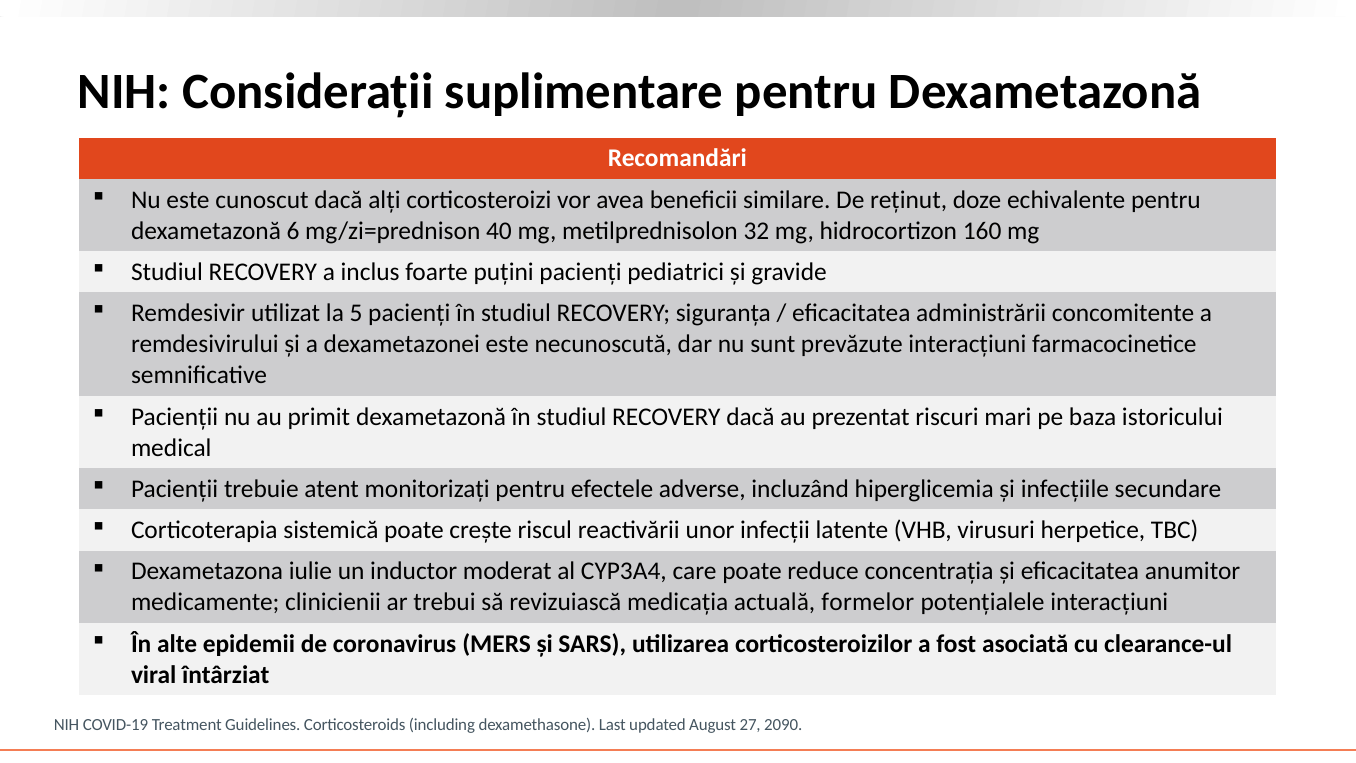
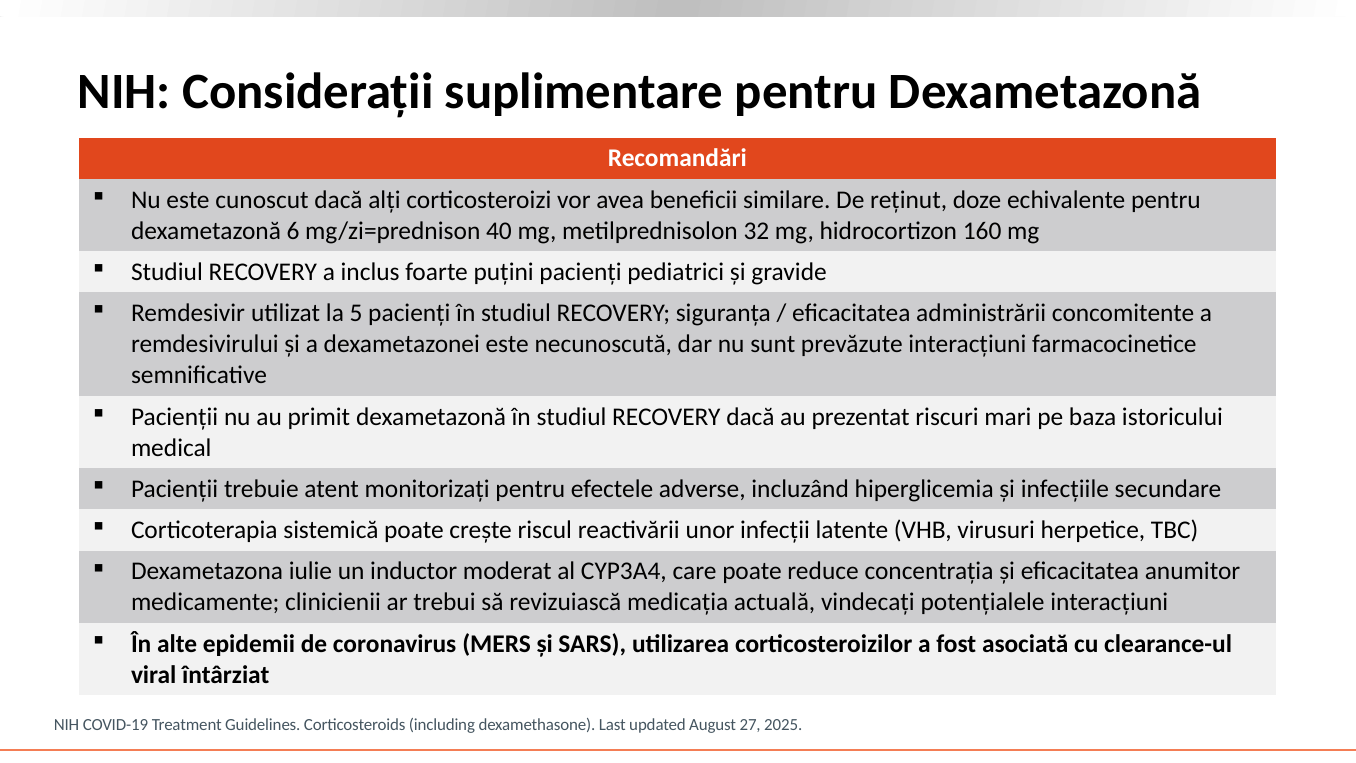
formelor: formelor -> vindecați (868, 602)
2090: 2090 -> 2025 (783, 724)
